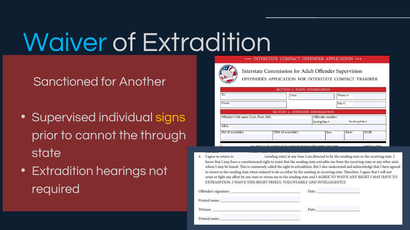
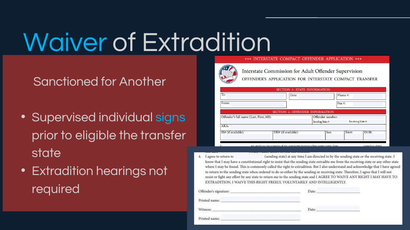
signs colour: yellow -> light blue (170, 118)
cannot: cannot -> eligible (96, 136)
through: through -> transfer (163, 136)
